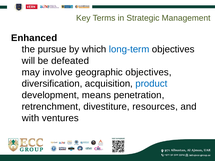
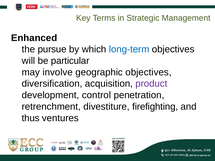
defeated: defeated -> particular (70, 61)
product colour: blue -> purple (151, 84)
means: means -> control (96, 95)
resources: resources -> firefighting (155, 107)
with: with -> thus (31, 118)
